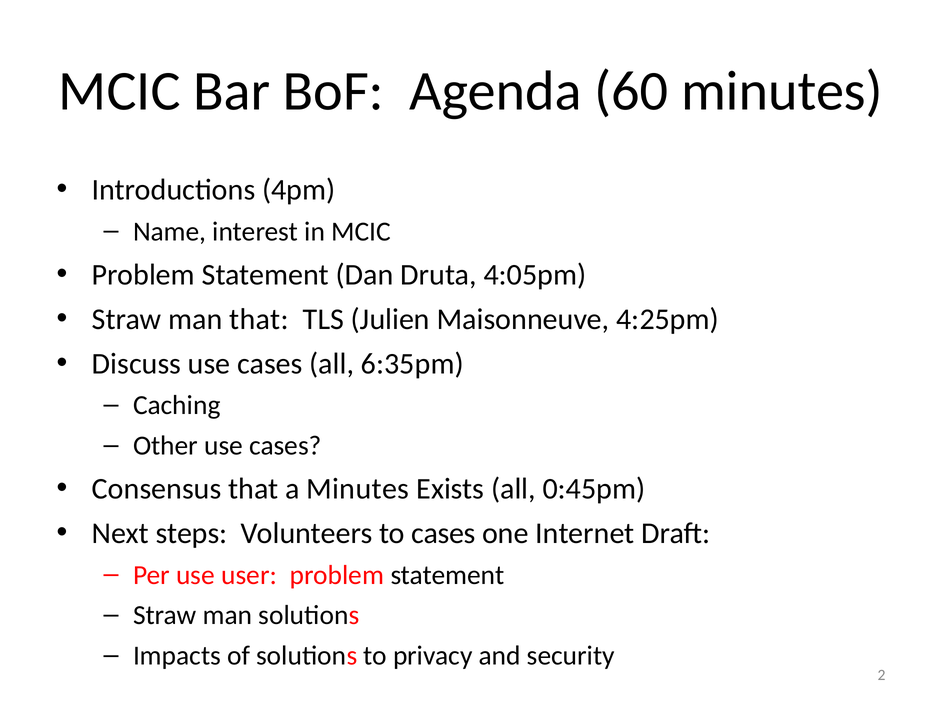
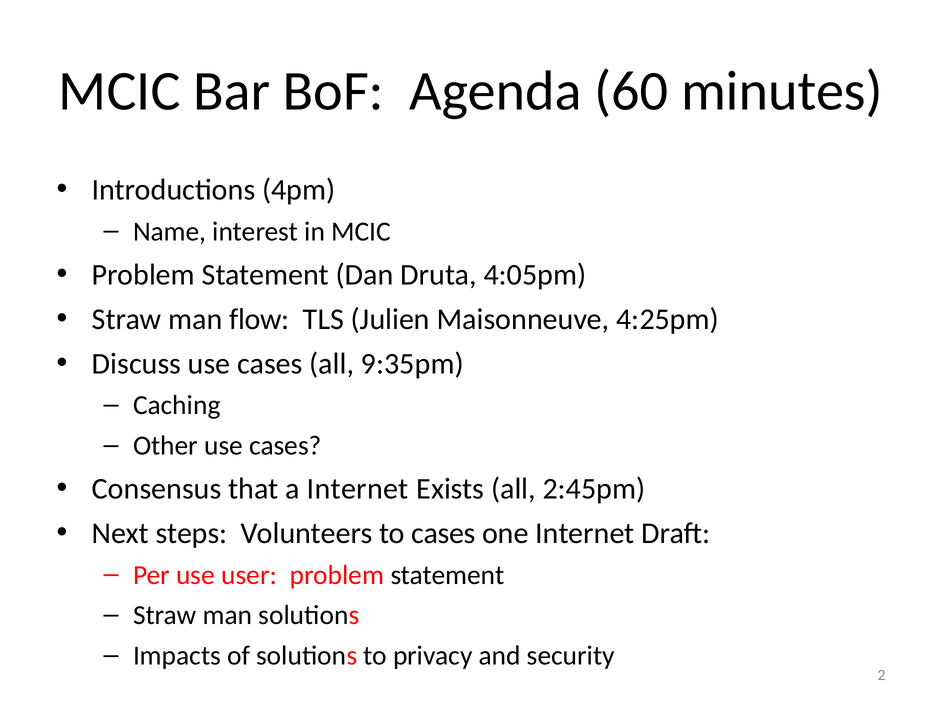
man that: that -> flow (259, 319)
6:35pm: 6:35pm -> 9:35pm (412, 363)
a Minutes: Minutes -> Internet (358, 489)
0:45pm: 0:45pm -> 2:45pm (594, 489)
